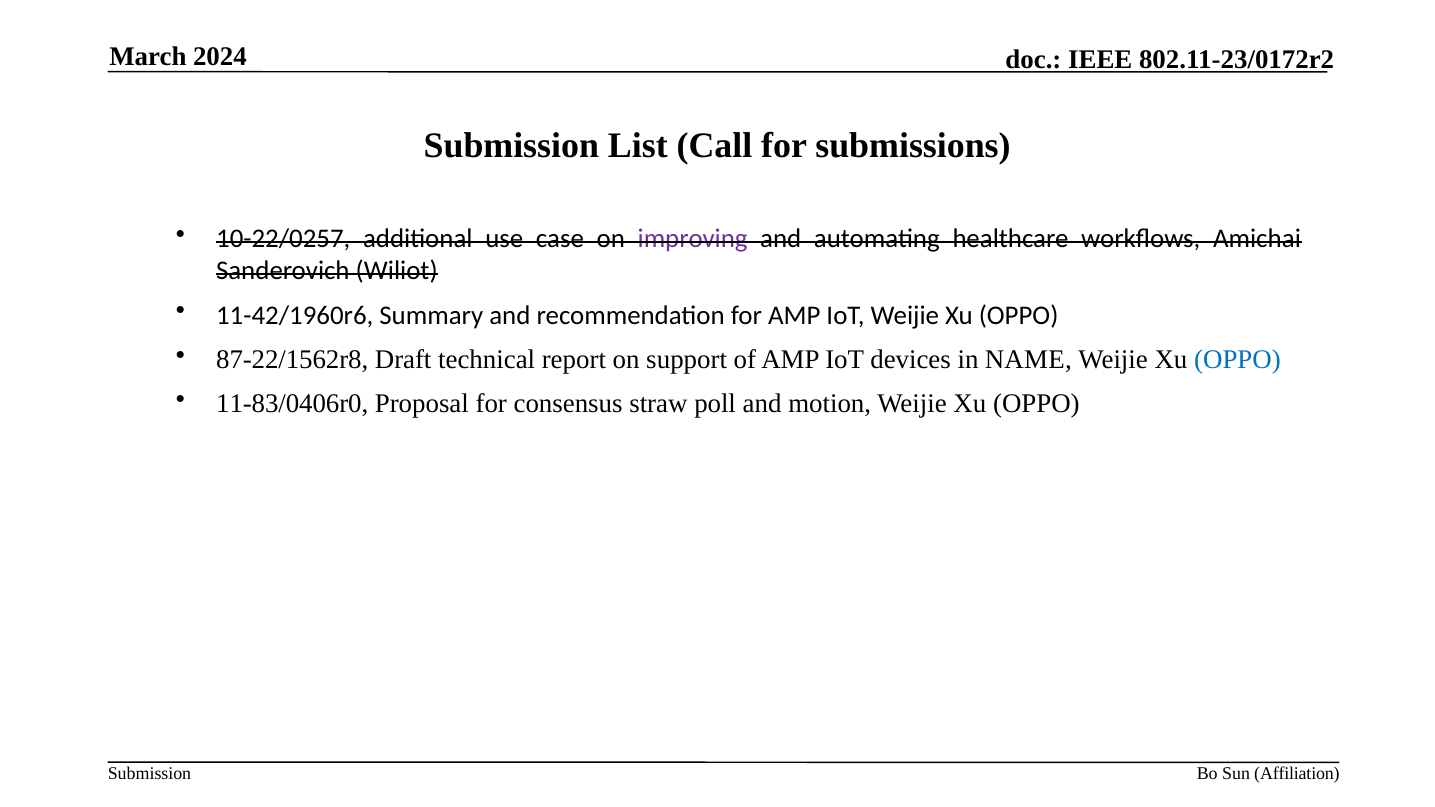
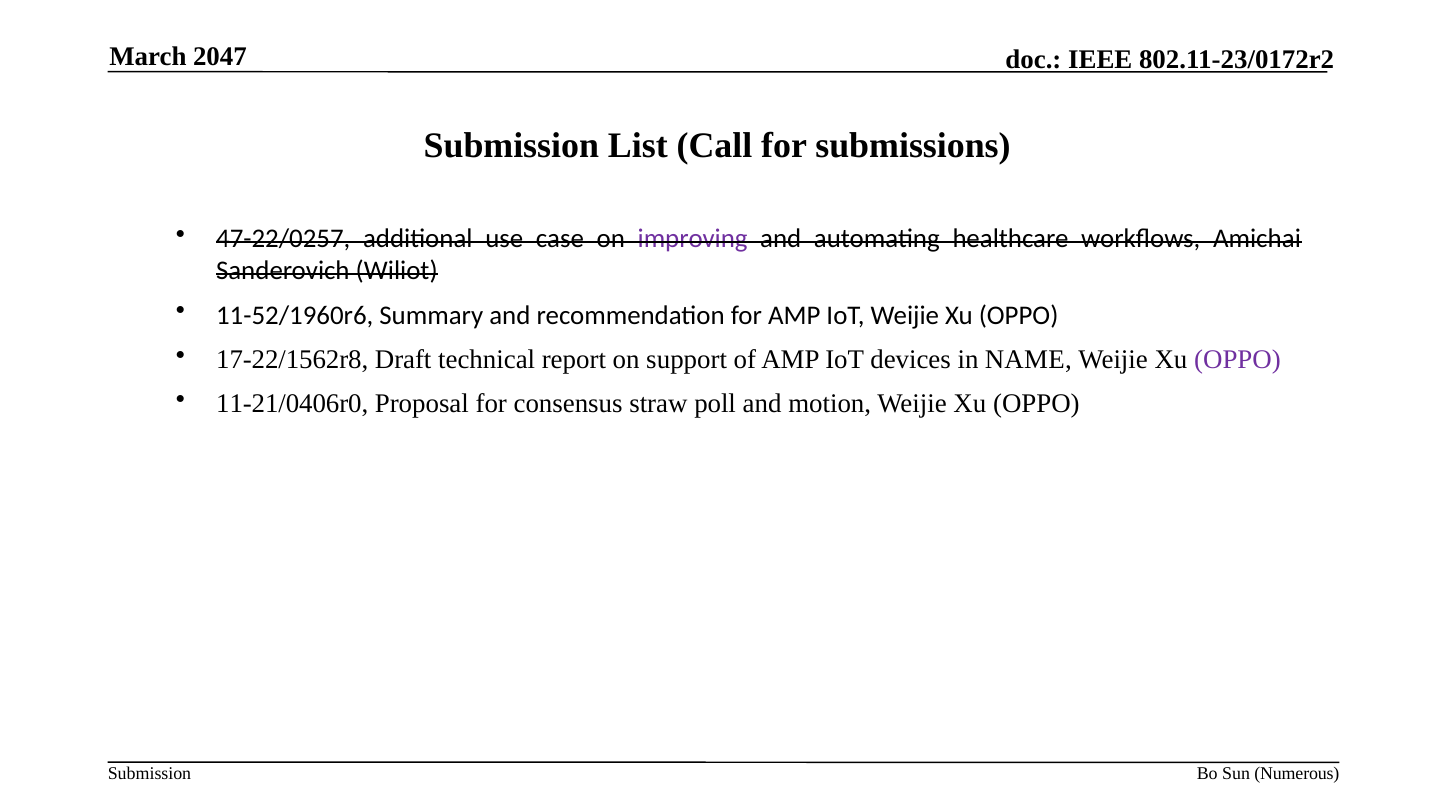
2024: 2024 -> 2047 (220, 57)
10-22/0257: 10-22/0257 -> 47-22/0257 (283, 239)
11-42/1960r6: 11-42/1960r6 -> 11-52/1960r6 (295, 315)
87-22/1562r8: 87-22/1562r8 -> 17-22/1562r8 (292, 360)
OPPO colour: blue -> purple (1237, 360)
11-83/0406r0: 11-83/0406r0 -> 11-21/0406r0 (292, 404)
Affiliation: Affiliation -> Numerous (1297, 774)
